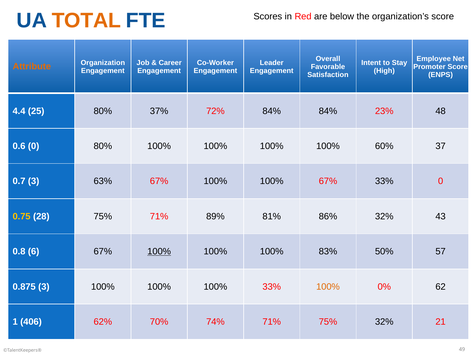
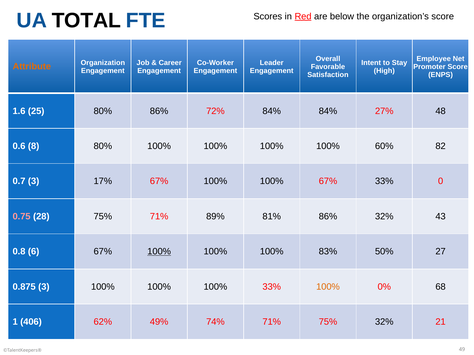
TOTAL colour: orange -> black (86, 20)
Red underline: none -> present (303, 16)
4.4: 4.4 -> 1.6 (19, 111)
80% 37%: 37% -> 86% (159, 111)
23%: 23% -> 27% (384, 111)
0.6 0: 0 -> 8 (34, 146)
37: 37 -> 82 (441, 146)
63%: 63% -> 17% (103, 182)
0.75 colour: yellow -> pink (22, 217)
57: 57 -> 27 (441, 252)
62: 62 -> 68 (441, 287)
70%: 70% -> 49% (159, 322)
